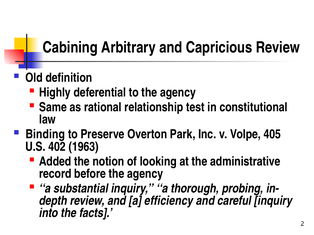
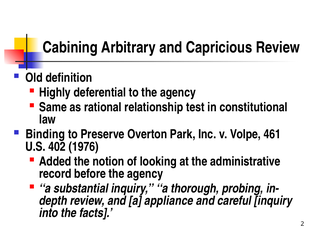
405: 405 -> 461 (272, 135)
1963: 1963 -> 1976 (84, 147)
efficiency: efficiency -> appliance (169, 201)
